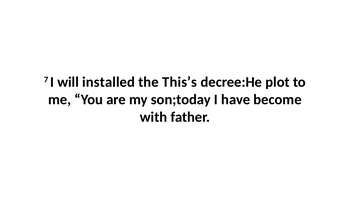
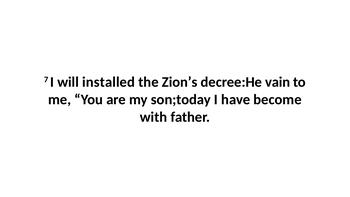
This’s: This’s -> Zion’s (180, 82)
plot: plot -> vain (278, 82)
